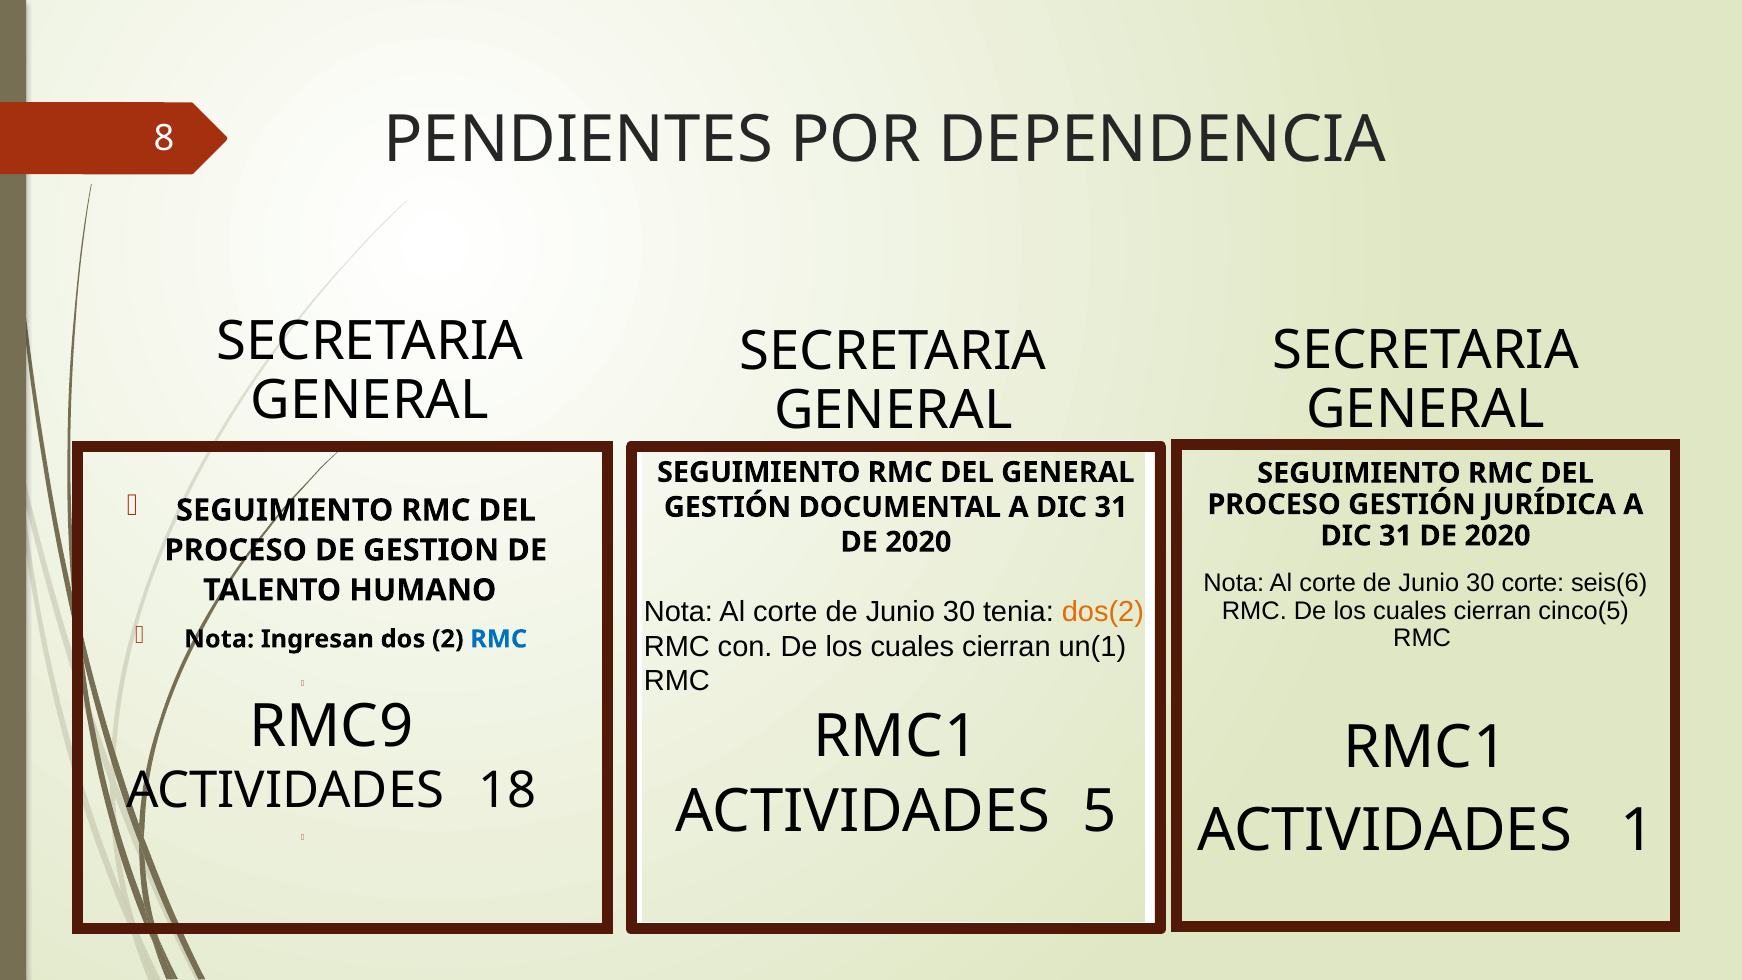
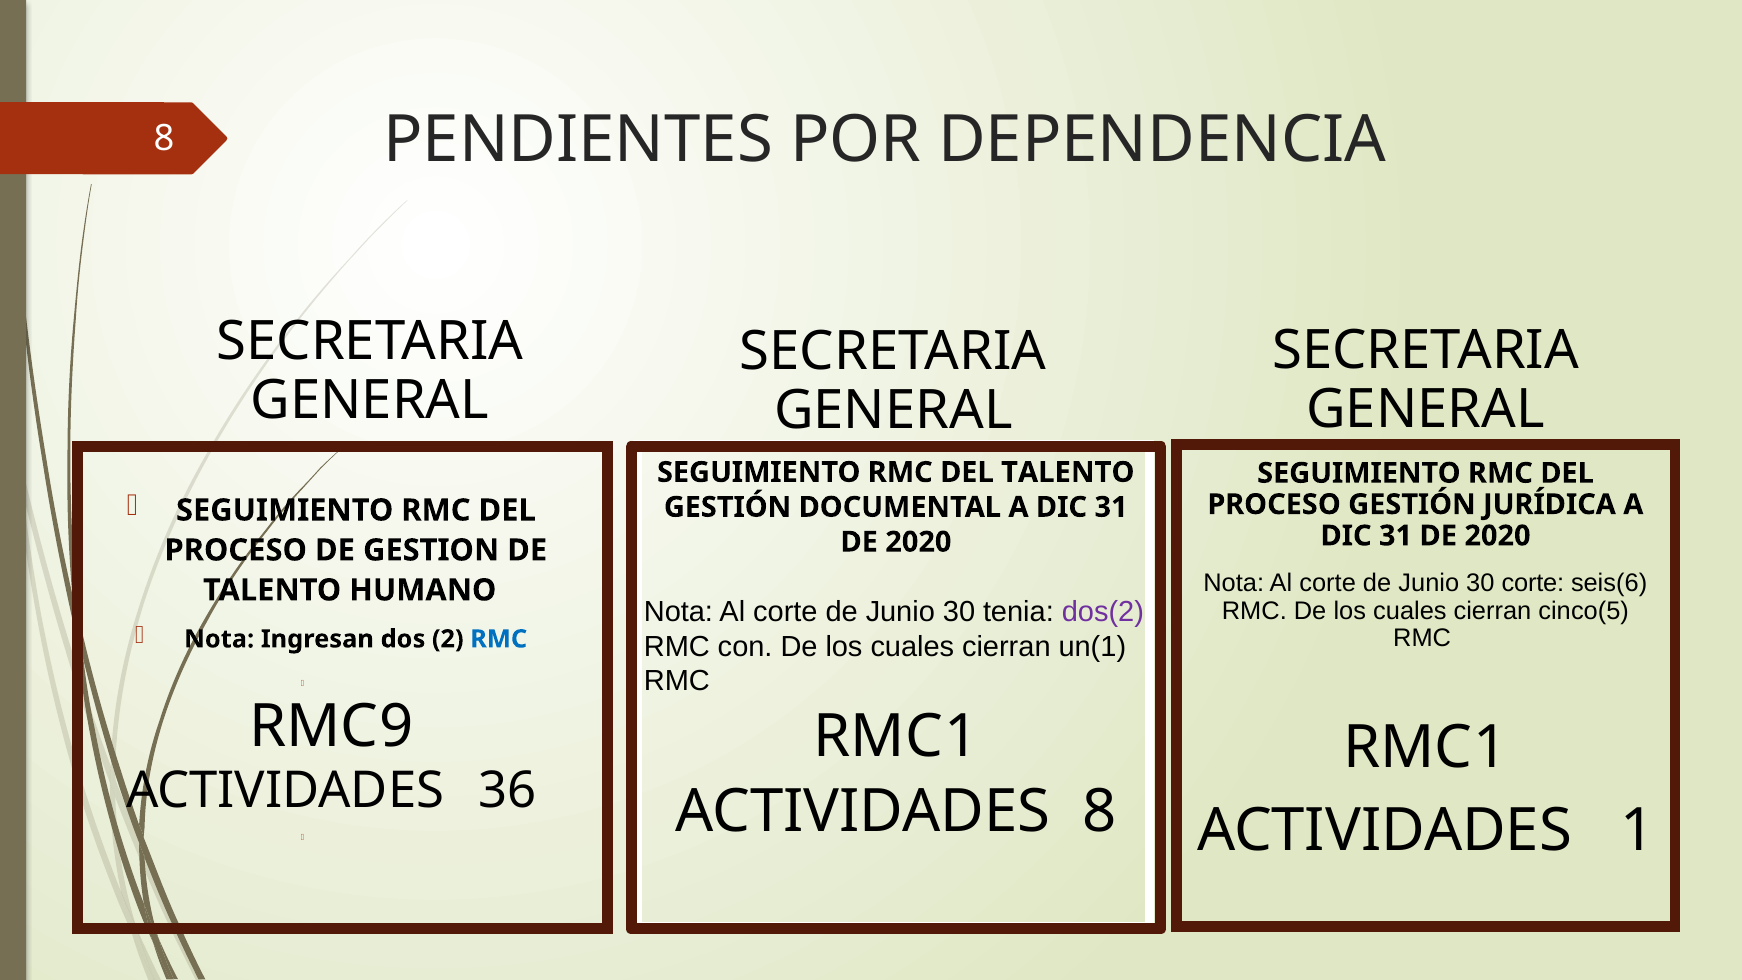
DEL GENERAL: GENERAL -> TALENTO (1068, 472)
dos(2 colour: orange -> purple (1103, 612)
18: 18 -> 36 (508, 791)
ACTIVIDADES 5: 5 -> 8 (1100, 811)
